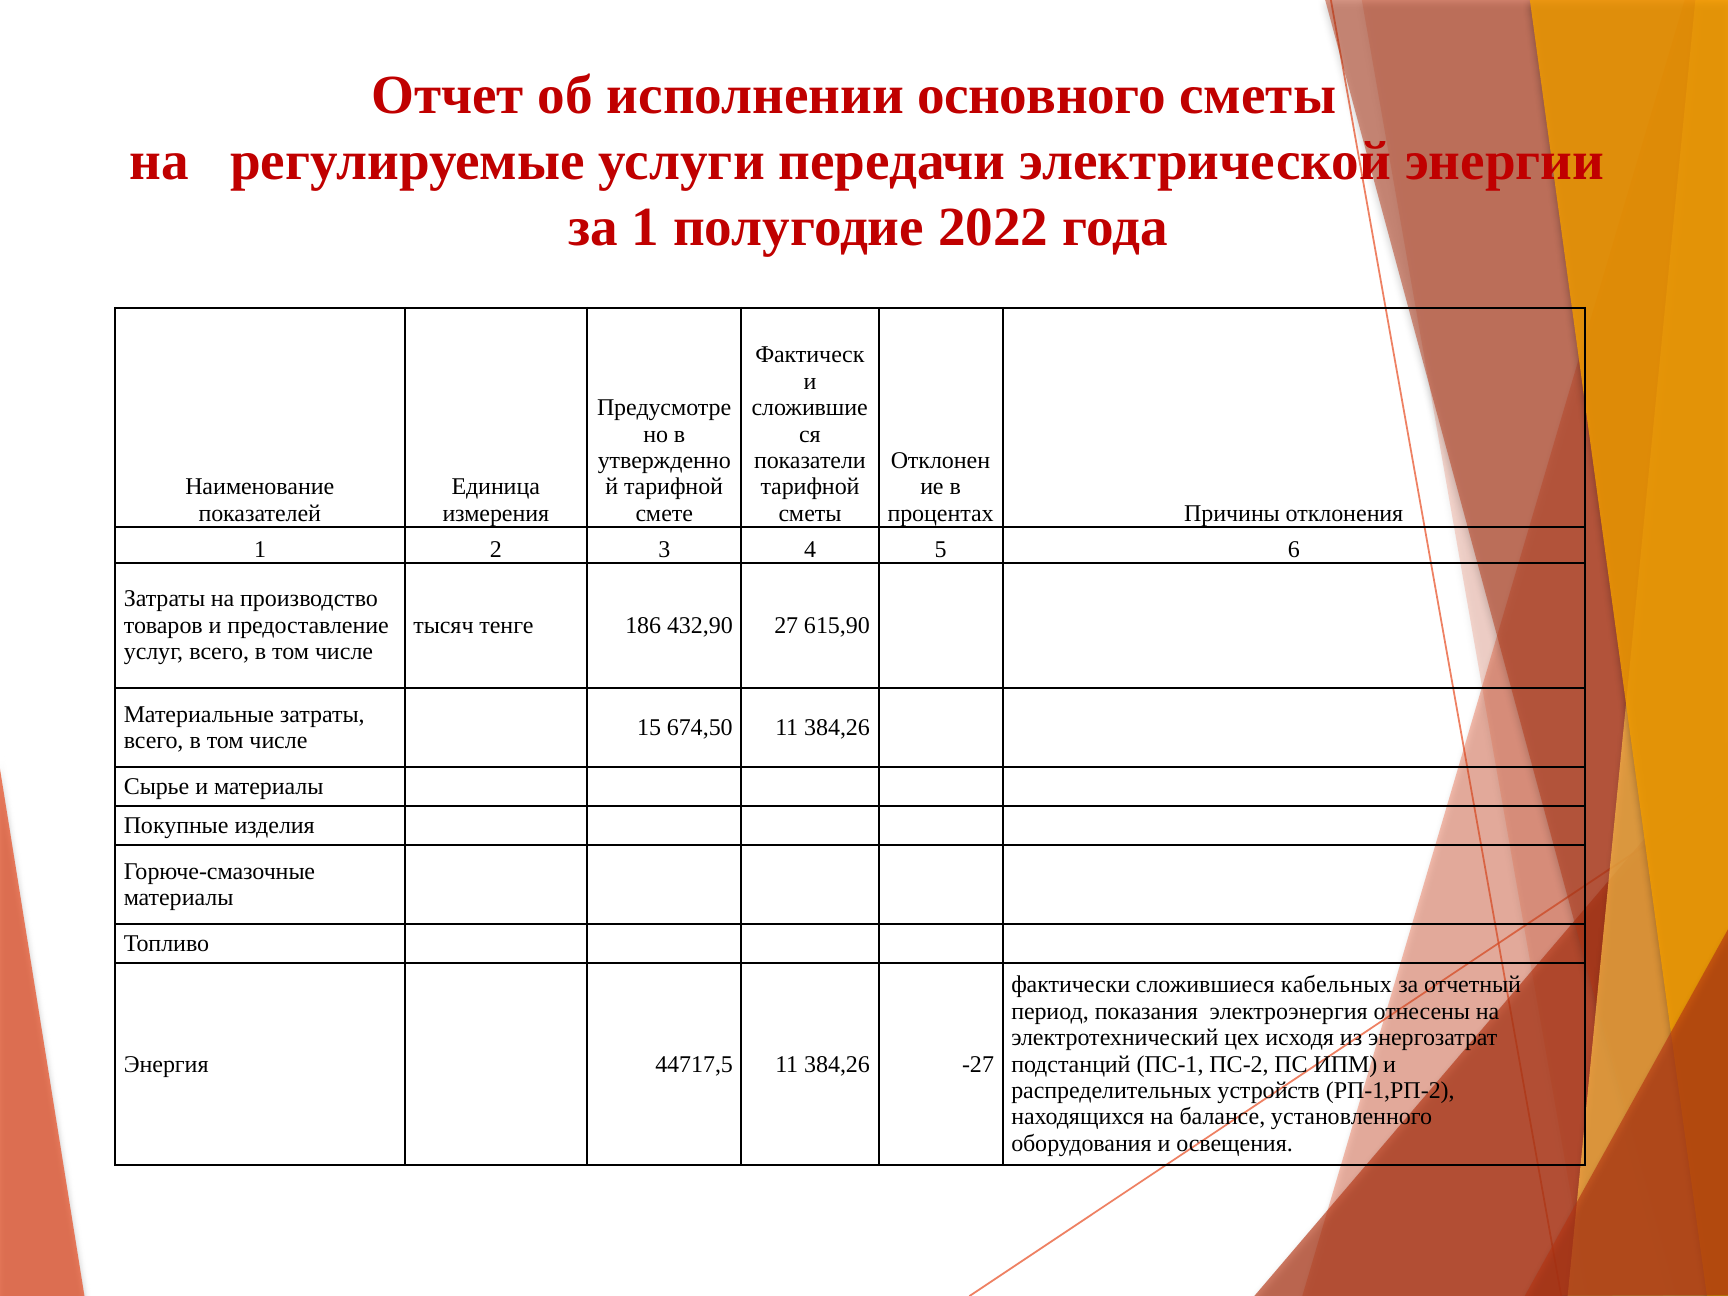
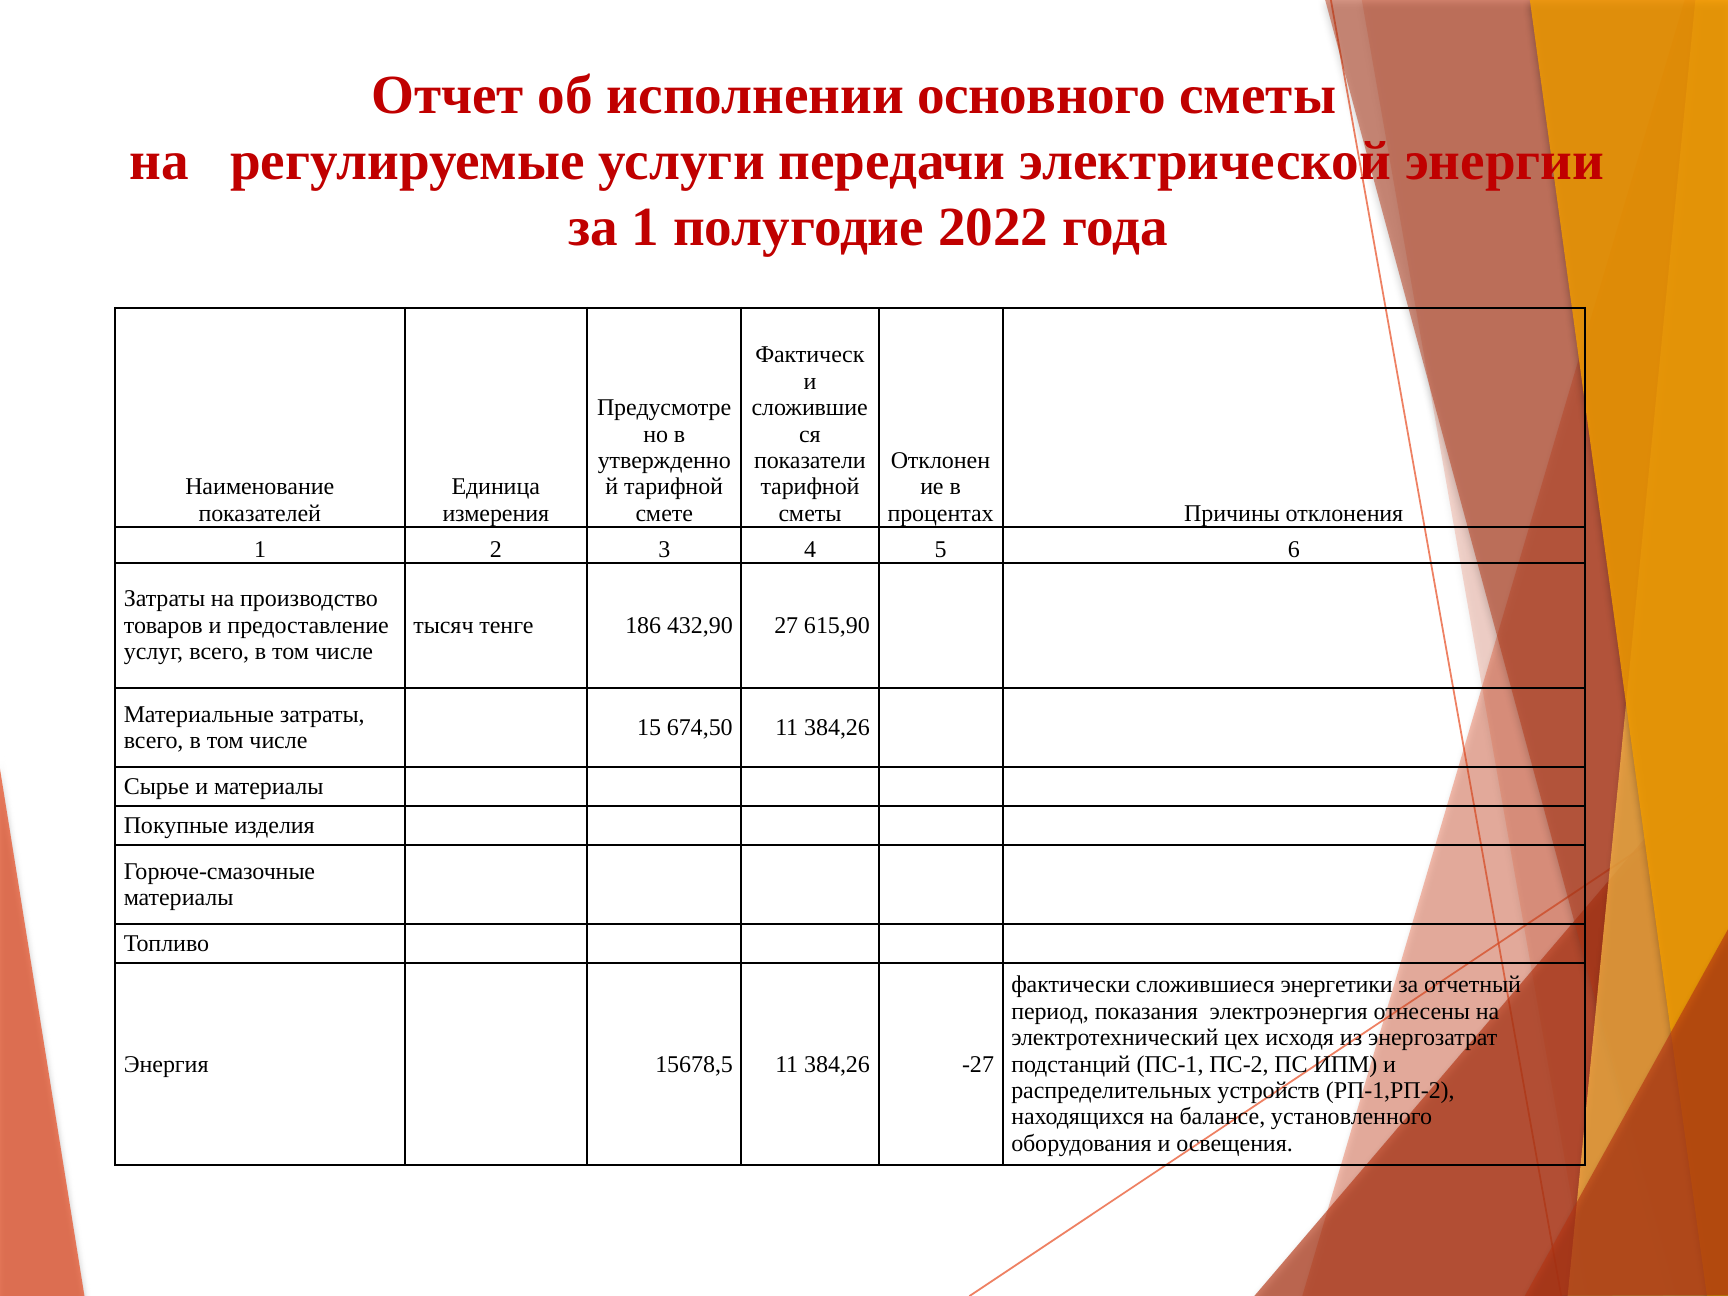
кабельных: кабельных -> энергетики (1337, 985)
44717,5: 44717,5 -> 15678,5 (694, 1064)
